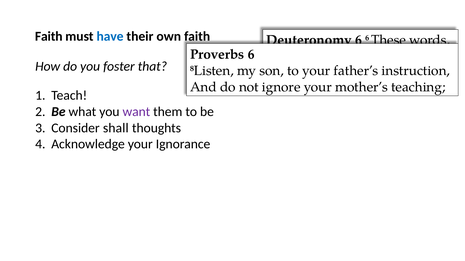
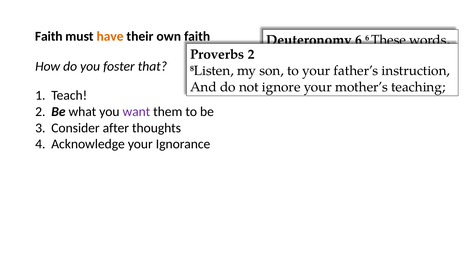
have colour: blue -> orange (110, 36)
Proverbs 6: 6 -> 2 (251, 55)
Consider shall: shall -> after (116, 128)
